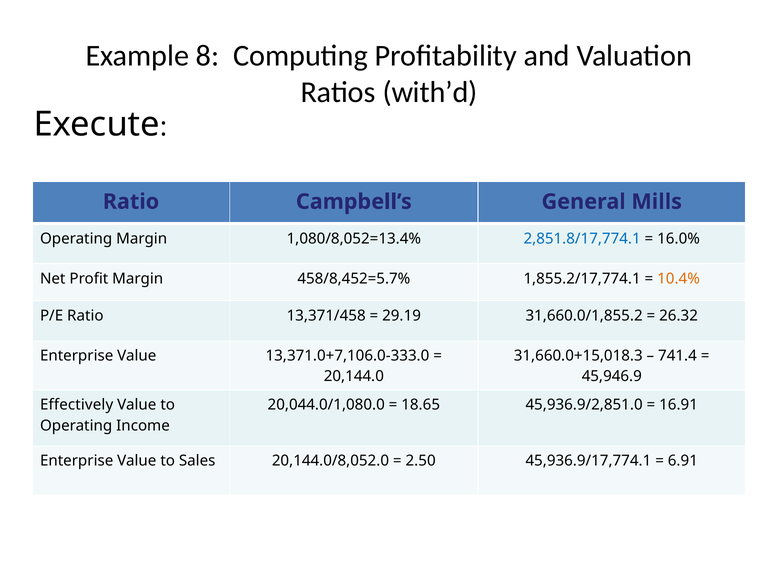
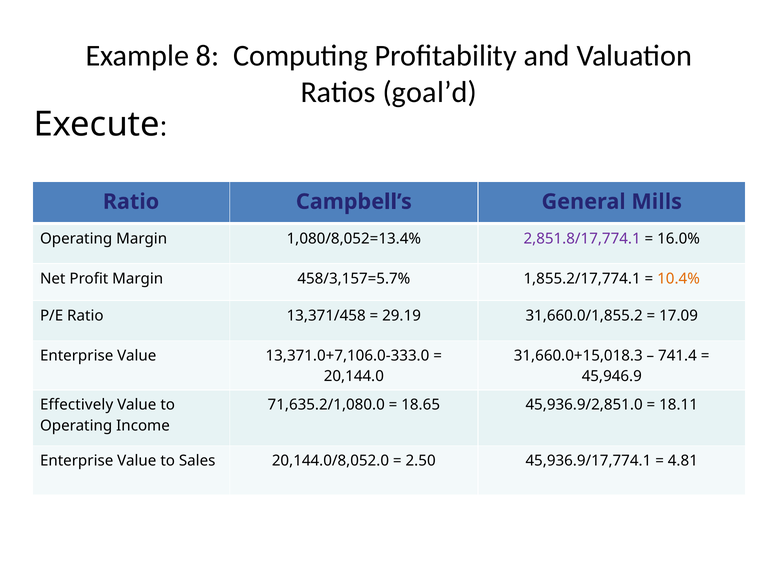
with’d: with’d -> goal’d (430, 92)
2,851.8/17,774.1 colour: blue -> purple (582, 238)
458/8,452=5.7%: 458/8,452=5.7% -> 458/3,157=5.7% (354, 278)
26.32: 26.32 -> 17.09 (679, 315)
20,044.0/1,080.0: 20,044.0/1,080.0 -> 71,635.2/1,080.0 (326, 405)
16.91: 16.91 -> 18.11 (679, 405)
6.91: 6.91 -> 4.81 (683, 460)
